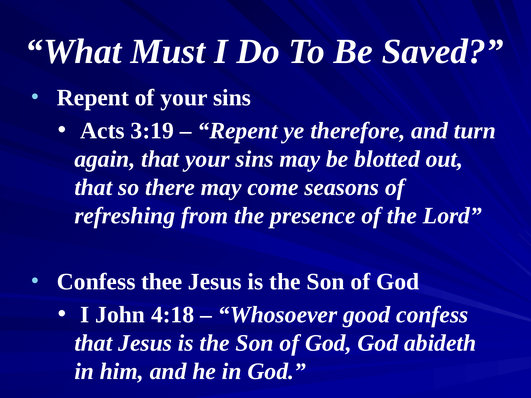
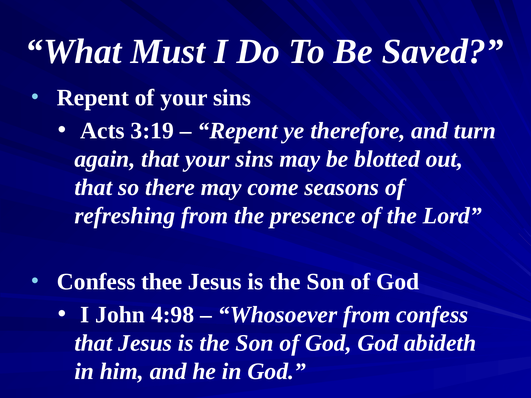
4:18: 4:18 -> 4:98 (173, 315)
Whosoever good: good -> from (367, 315)
